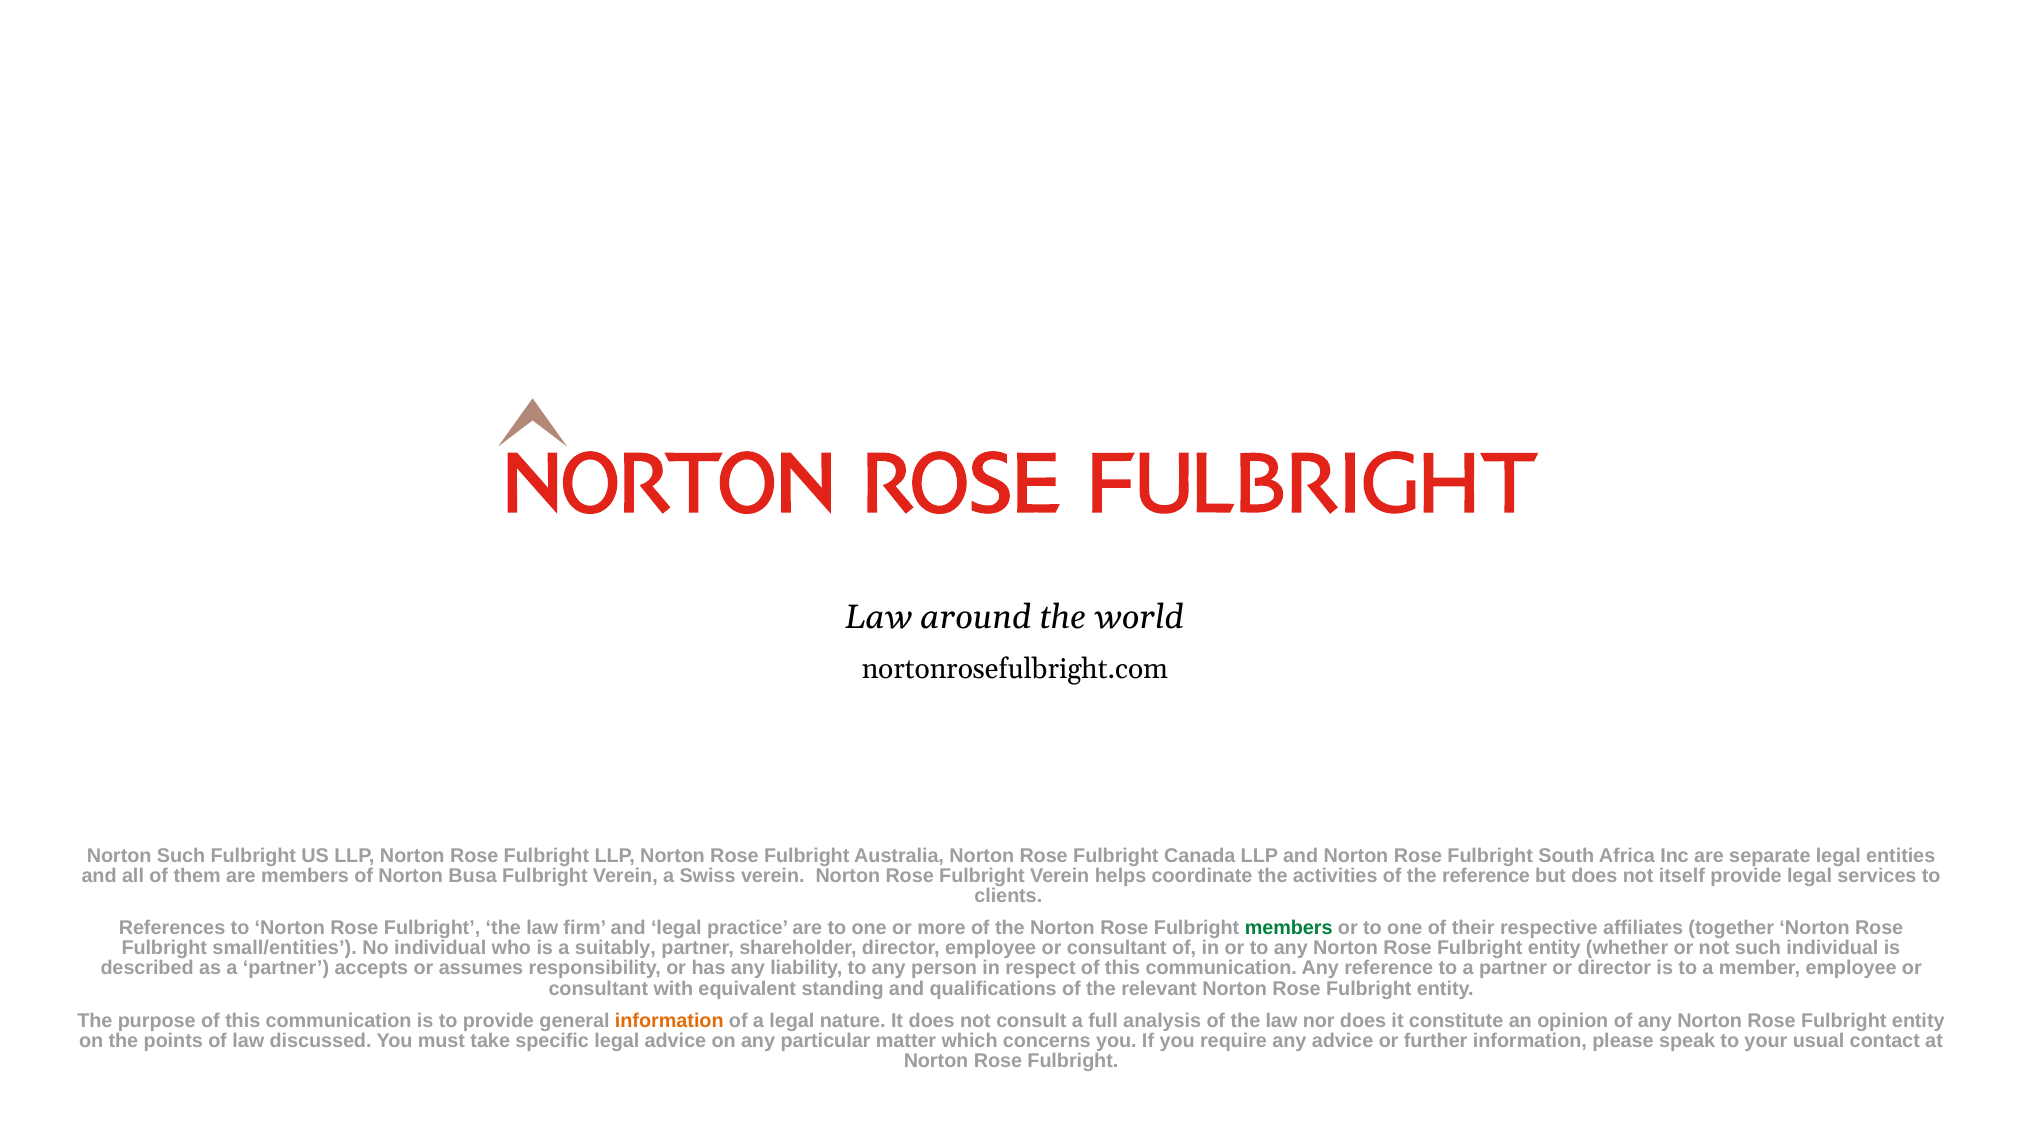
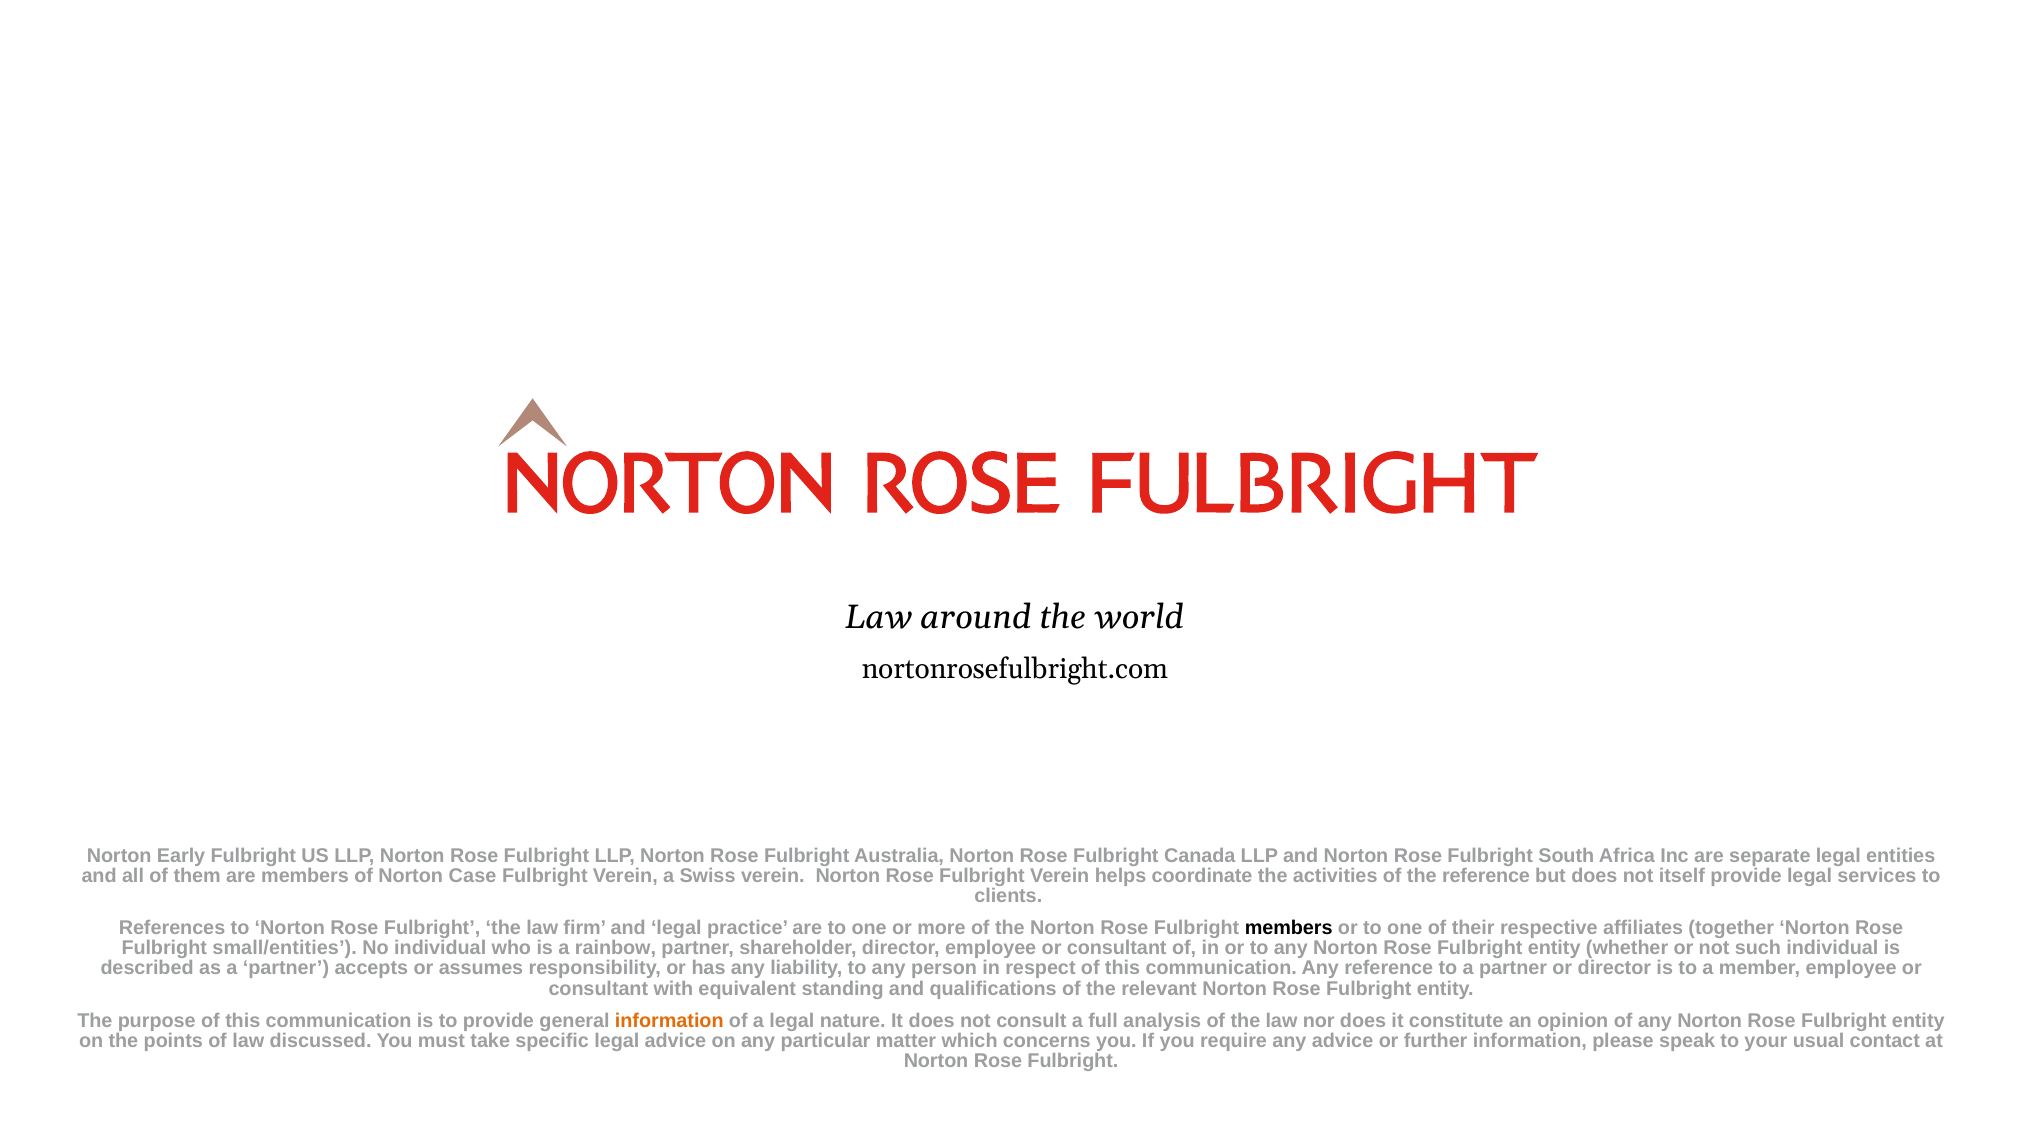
Norton Such: Such -> Early (181, 855)
Busa: Busa -> Case (473, 875)
members colour: green -> black (1289, 928)
suitably: suitably -> rainbow (616, 948)
